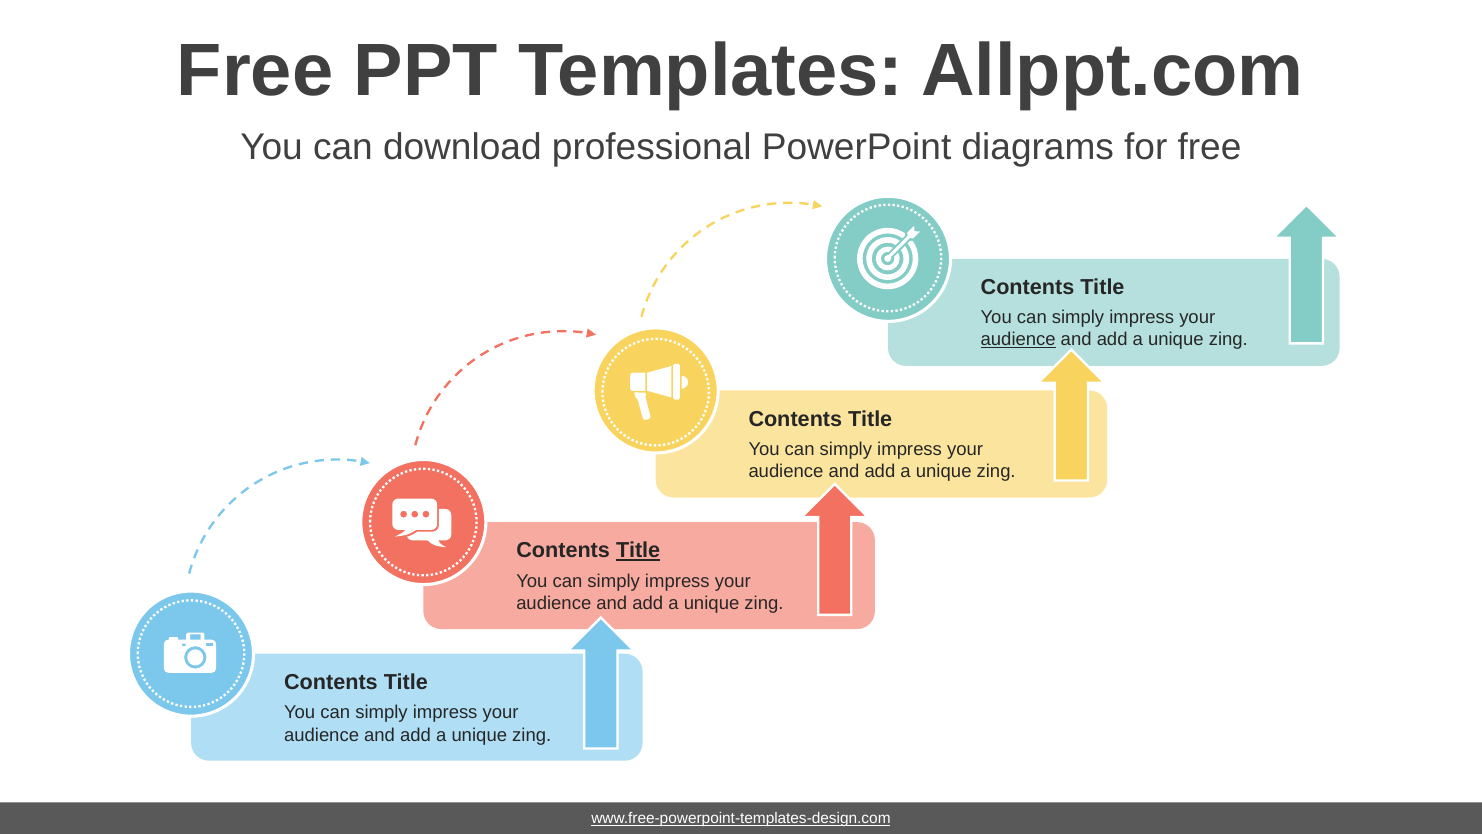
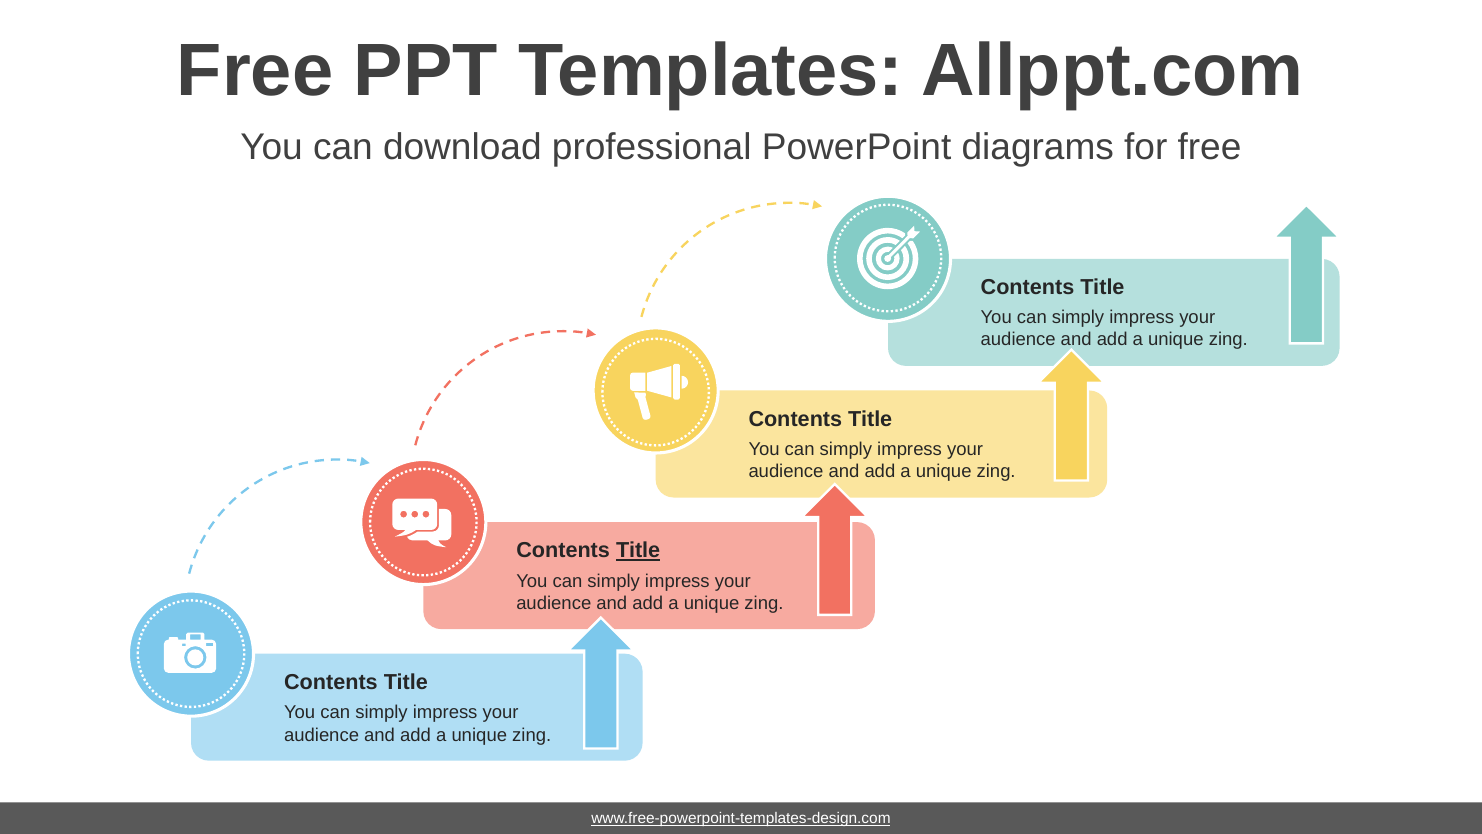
audience underline: present -> none (1018, 339)
